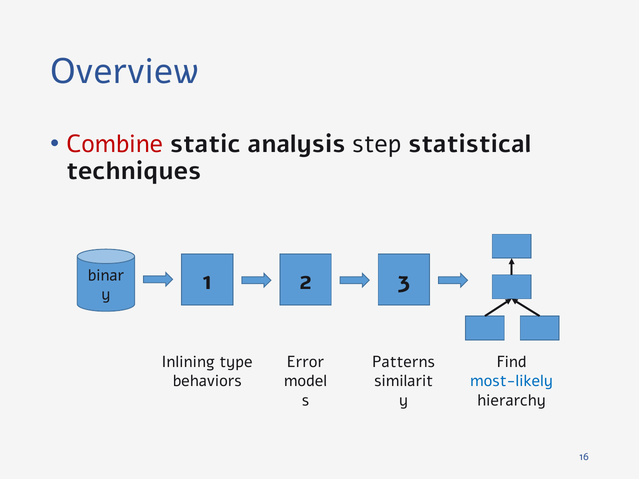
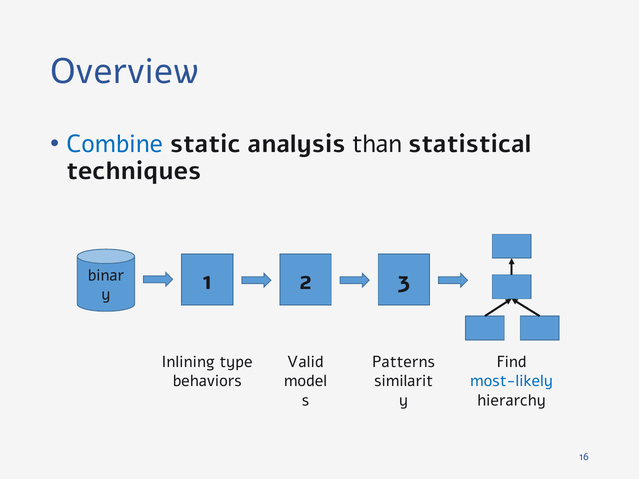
Combine colour: red -> blue (115, 144)
step: step -> than (377, 144)
Error: Error -> Valid (305, 362)
